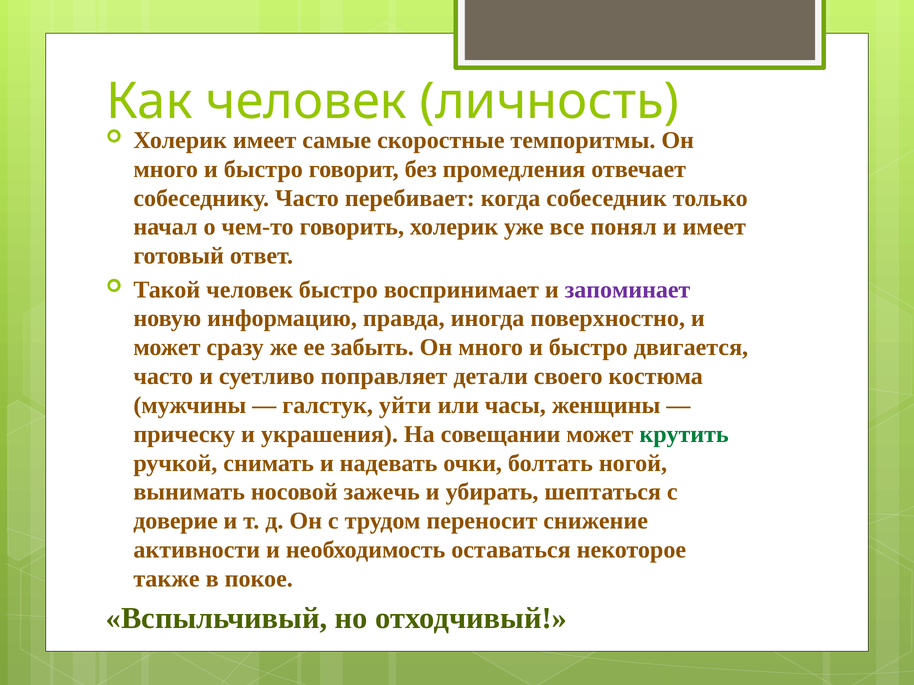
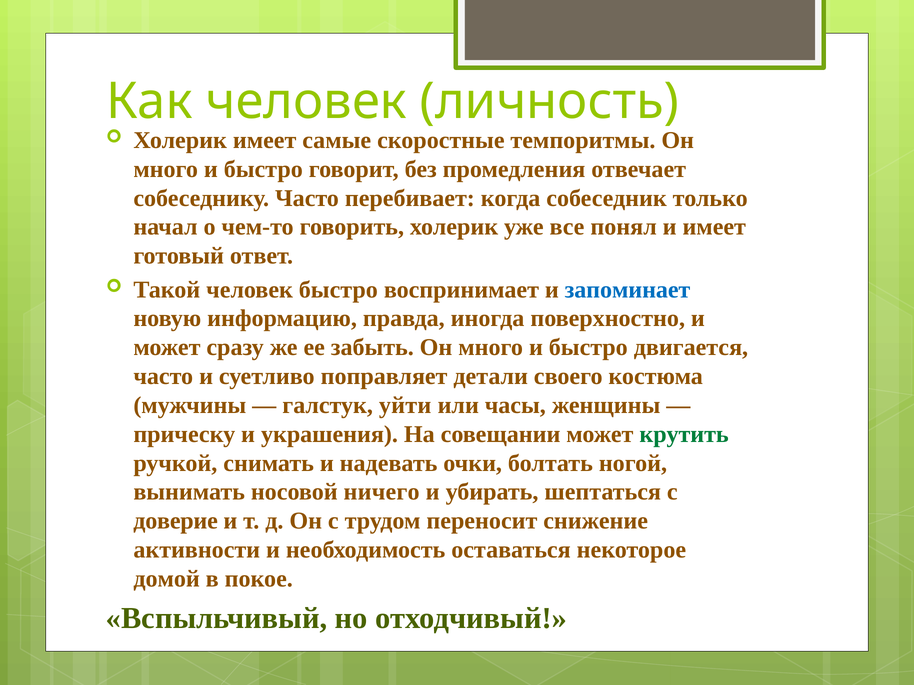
запоминает colour: purple -> blue (628, 290)
зажечь: зажечь -> ничего (382, 492)
также: также -> домой (167, 579)
